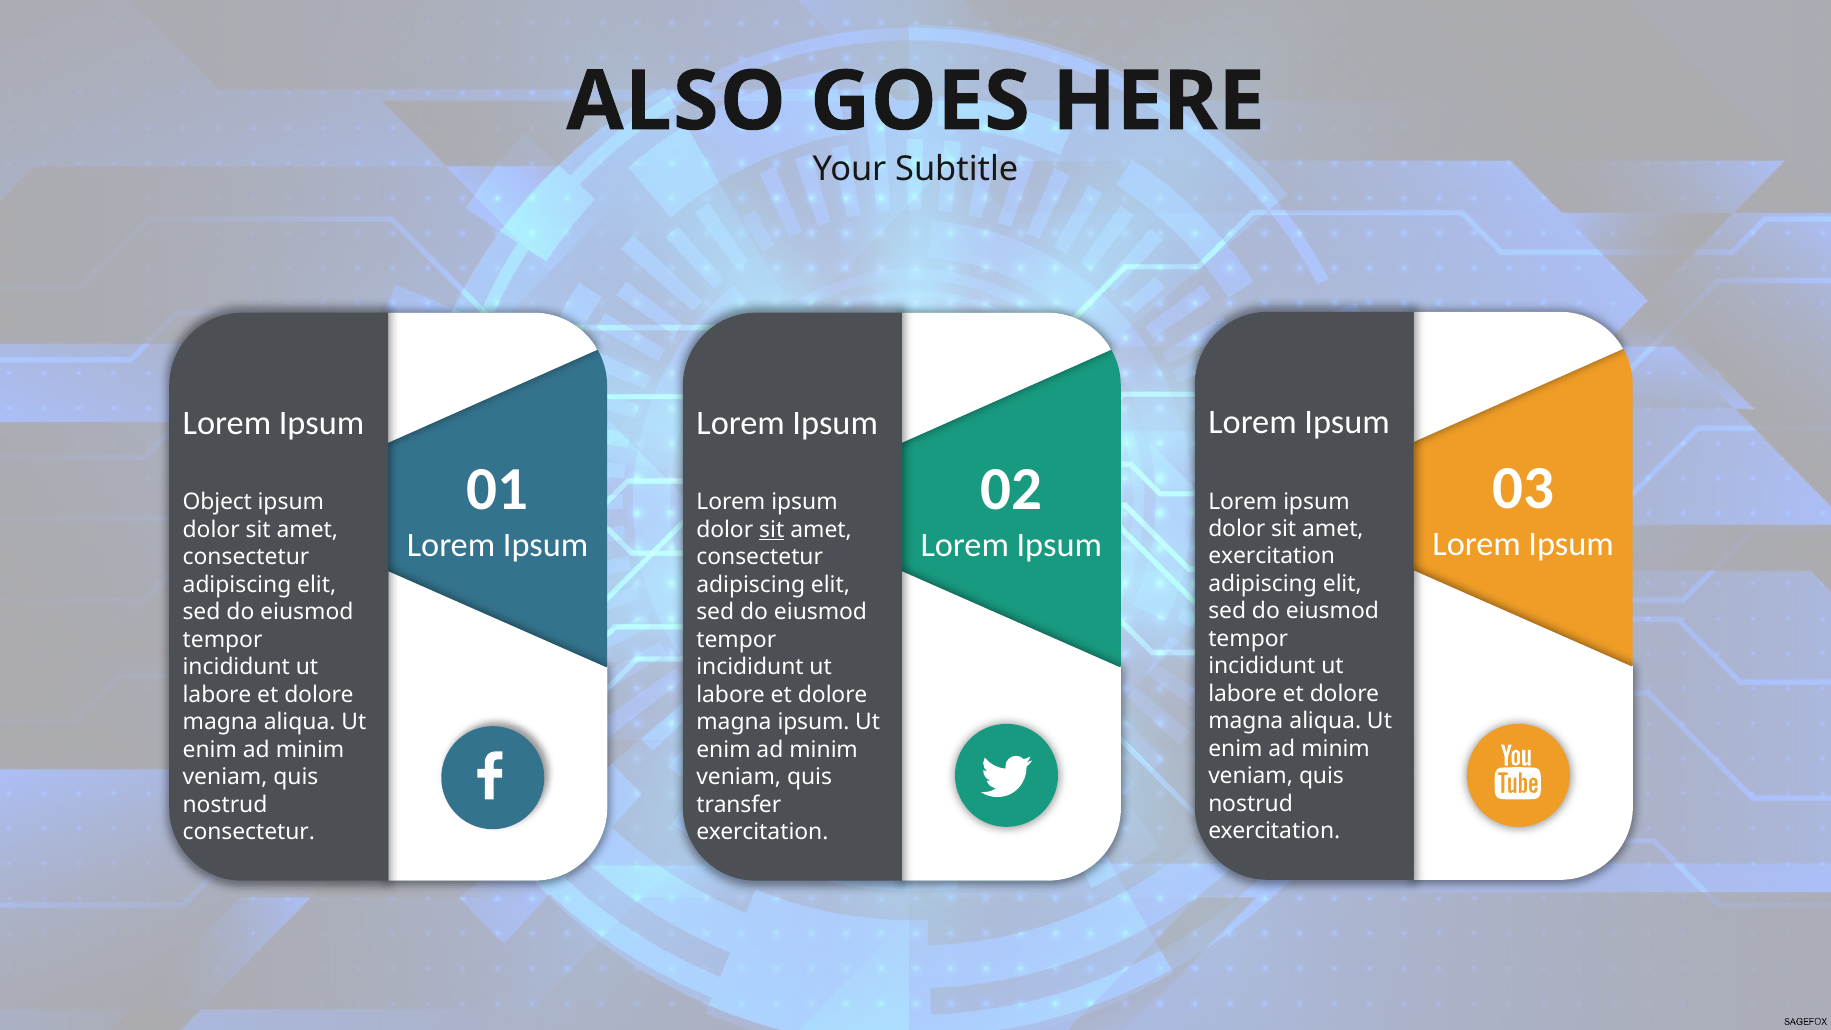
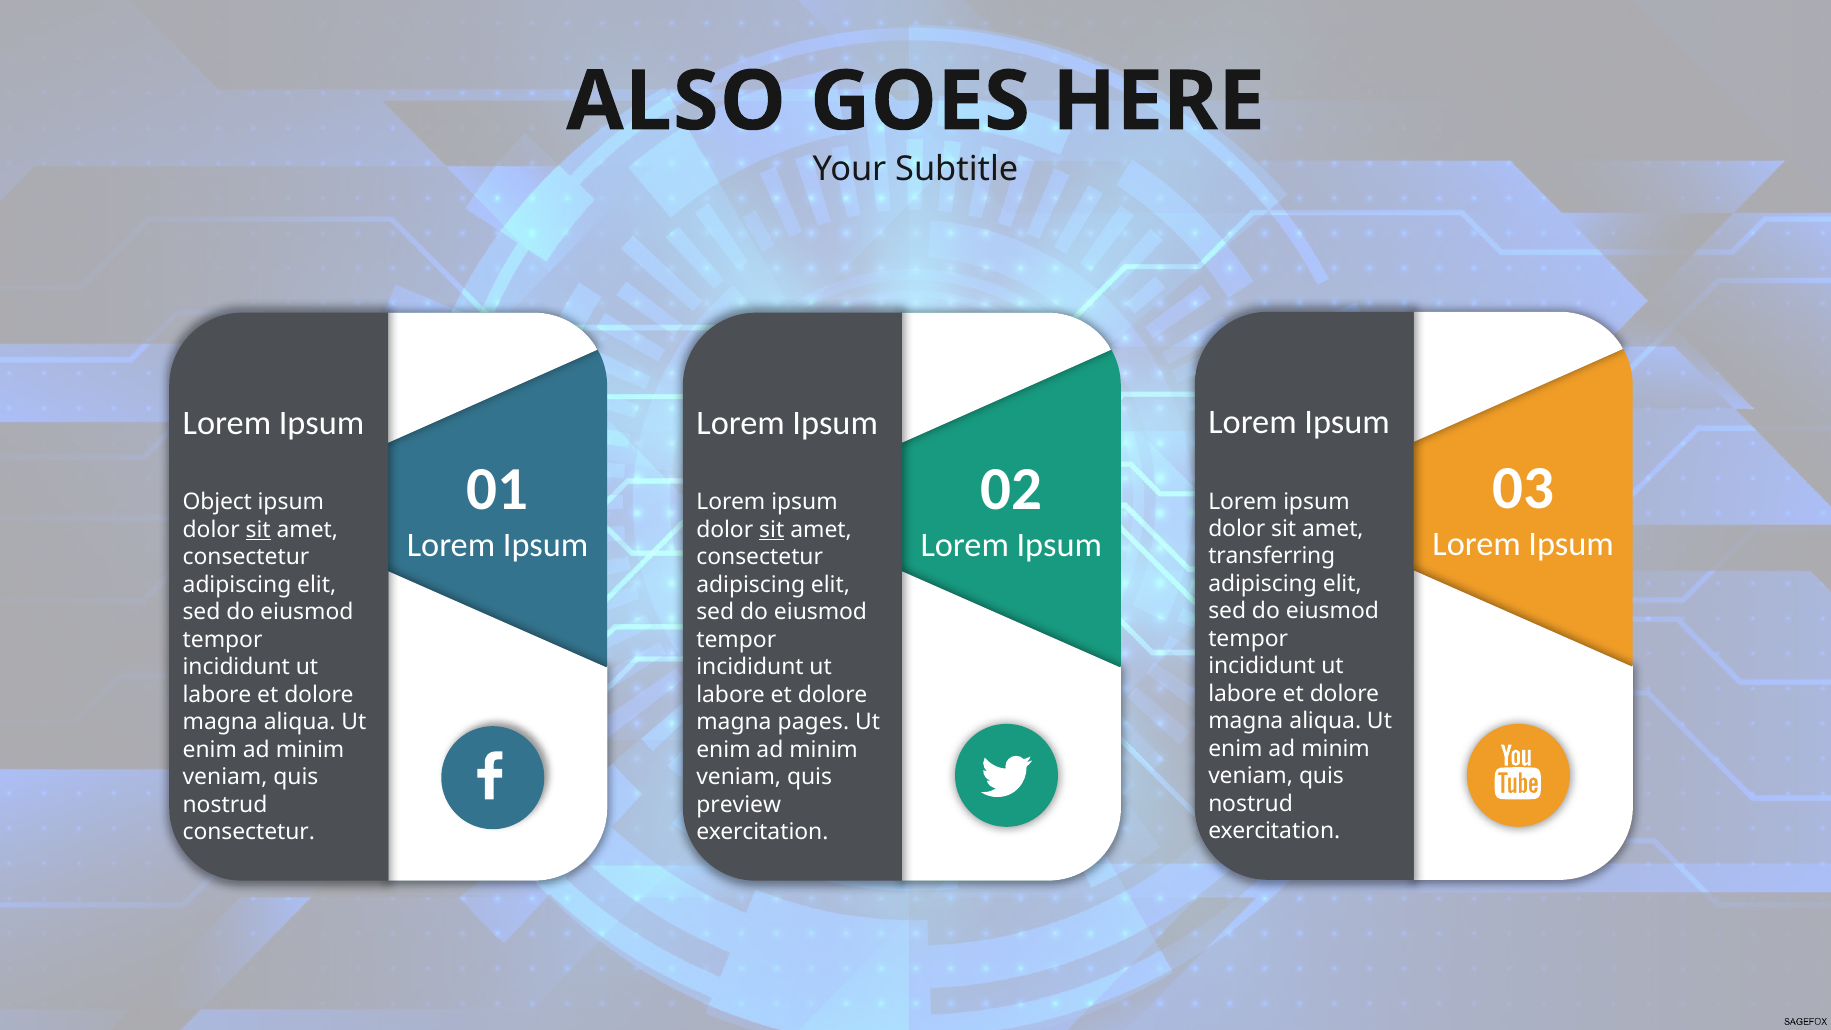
sit underline: none -> present (258, 530)
exercitation: exercitation -> transferring (1272, 556)
magna ipsum: ipsum -> pages (813, 722)
transfer: transfer -> preview (739, 804)
